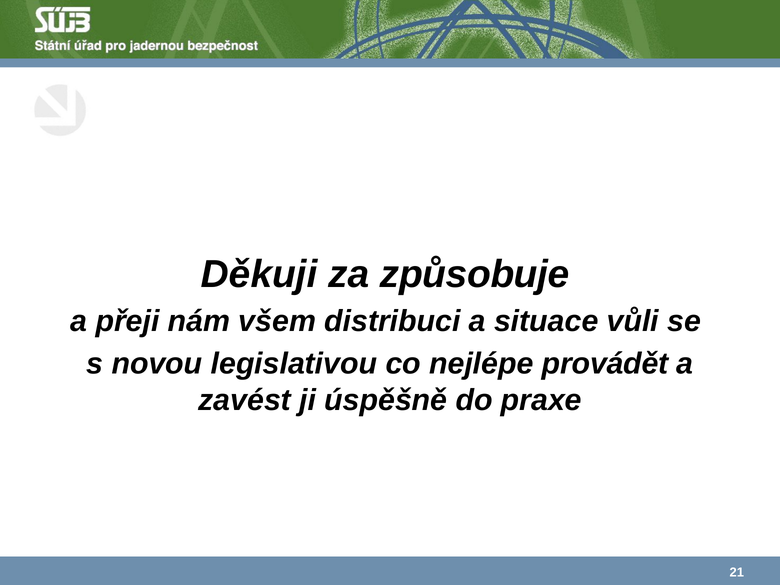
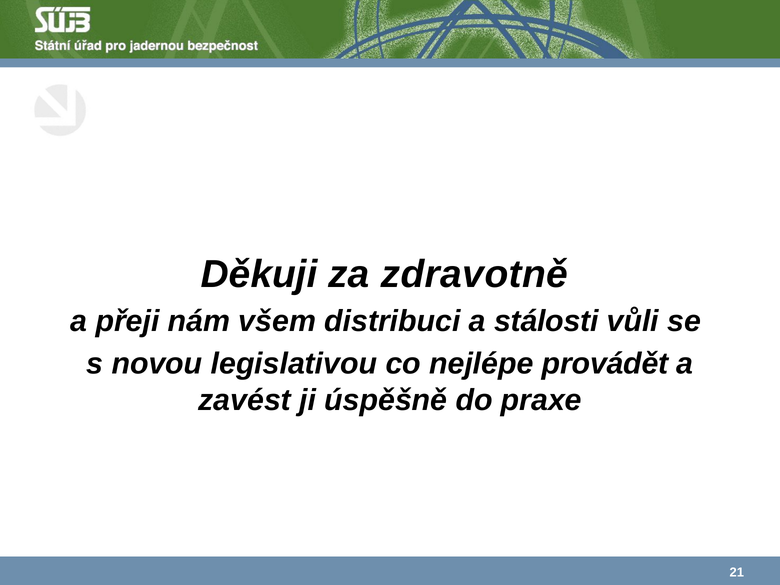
způsobuje: způsobuje -> zdravotně (474, 274)
situace: situace -> stálosti (546, 321)
